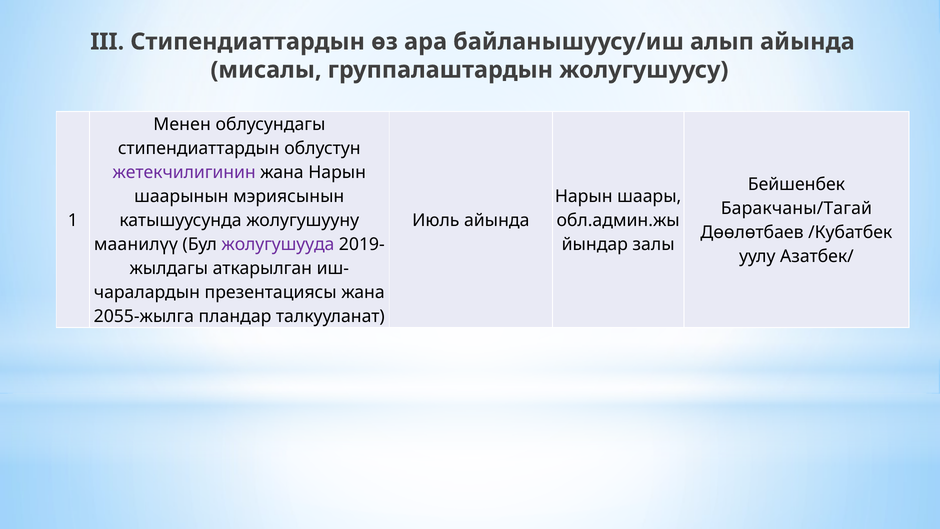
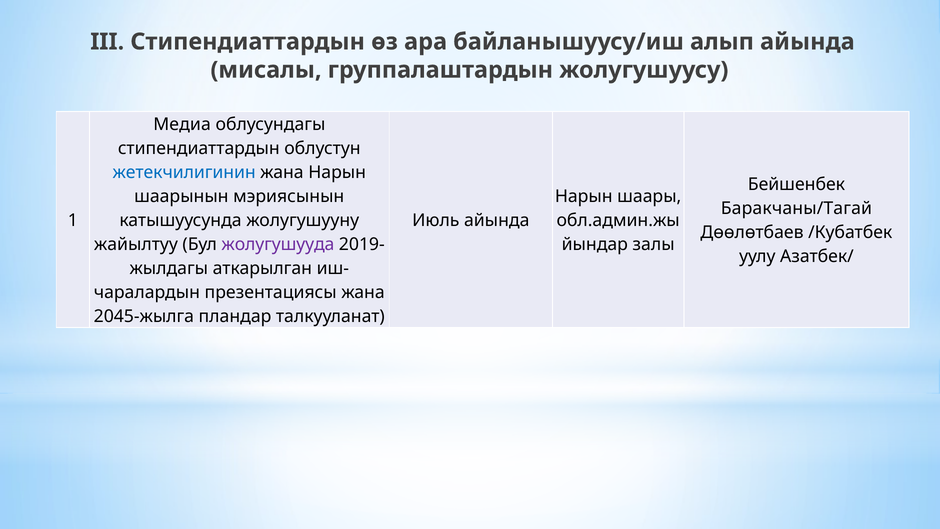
Менен: Менен -> Медиа (182, 124)
жетекчилигинин colour: purple -> blue (184, 172)
маанилүү: маанилүү -> жайылтуу (136, 244)
2055-жылга: 2055-жылга -> 2045-жылга (144, 316)
